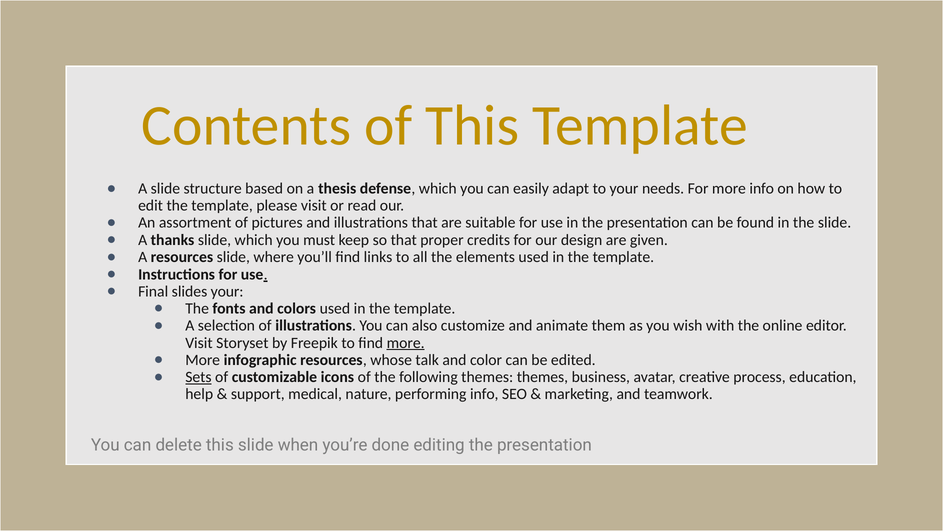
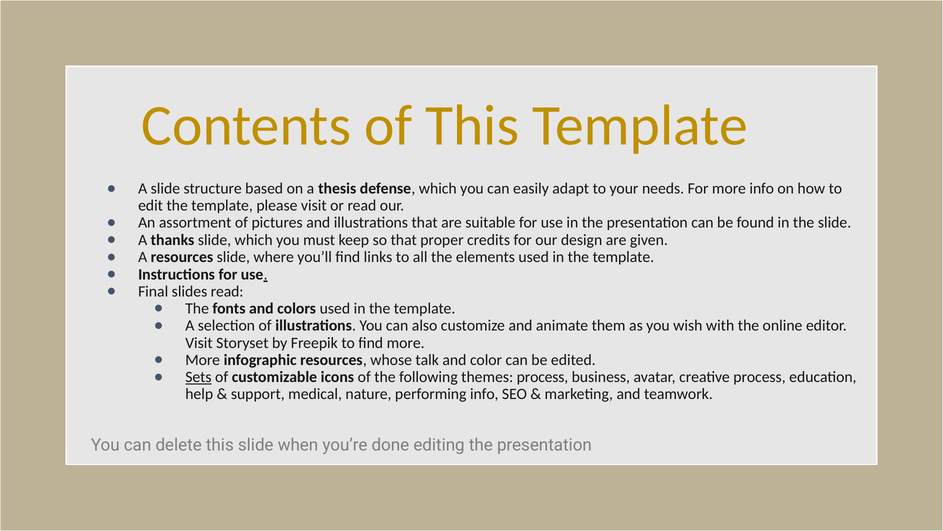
slides your: your -> read (227, 291)
more underline: present -> none (406, 342)
themes themes: themes -> process (542, 377)
